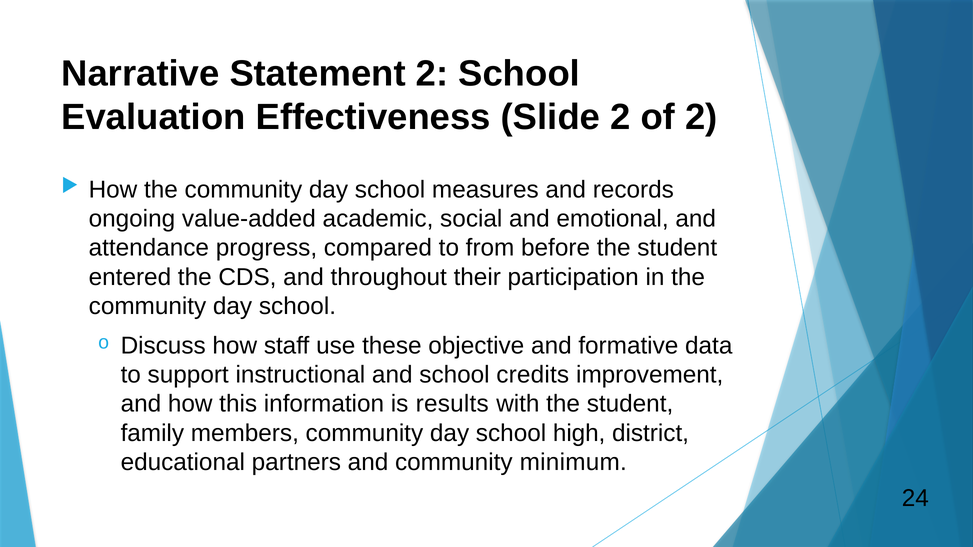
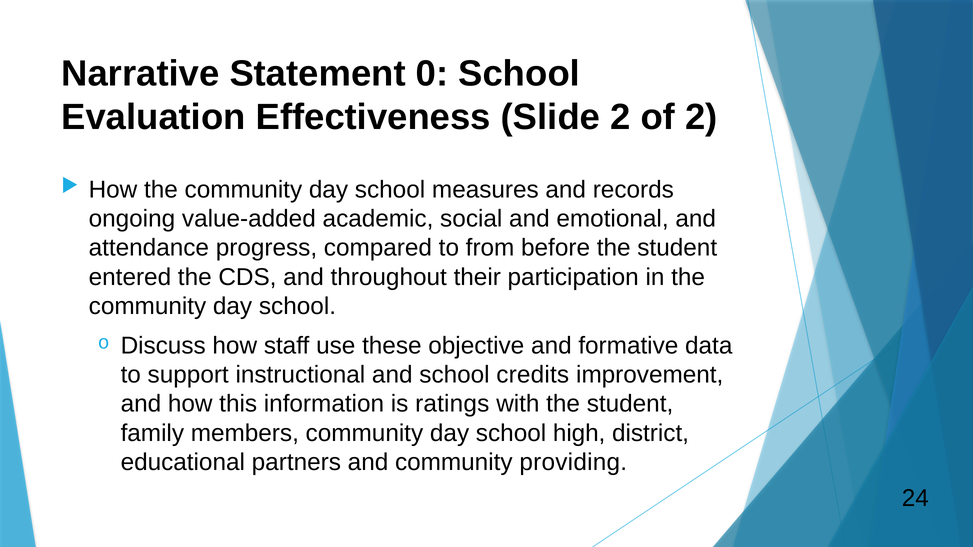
Statement 2: 2 -> 0 (432, 74)
results: results -> ratings (452, 404)
minimum: minimum -> providing (573, 463)
